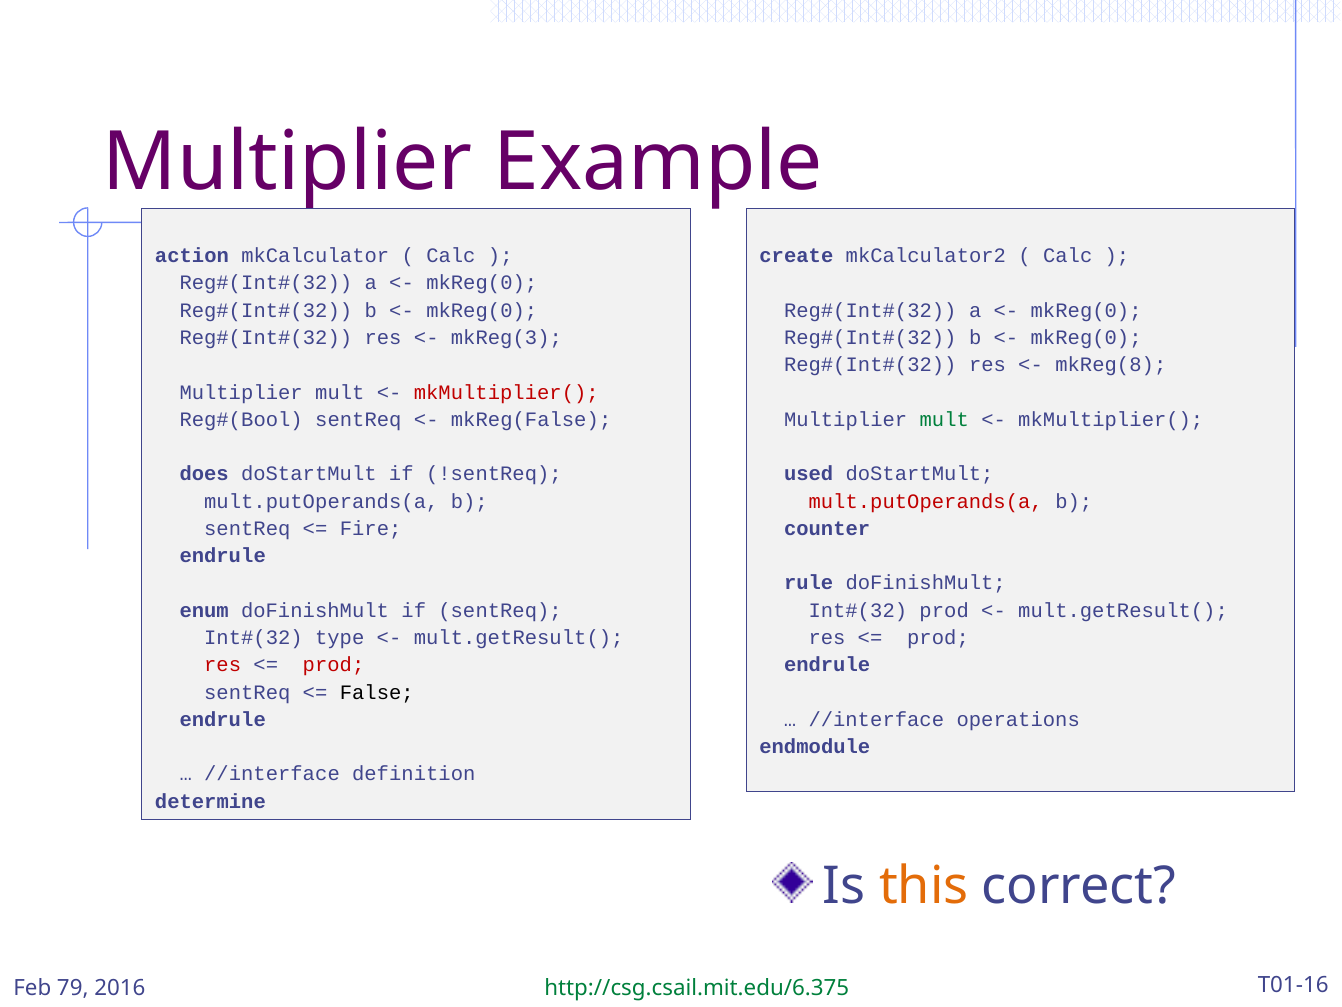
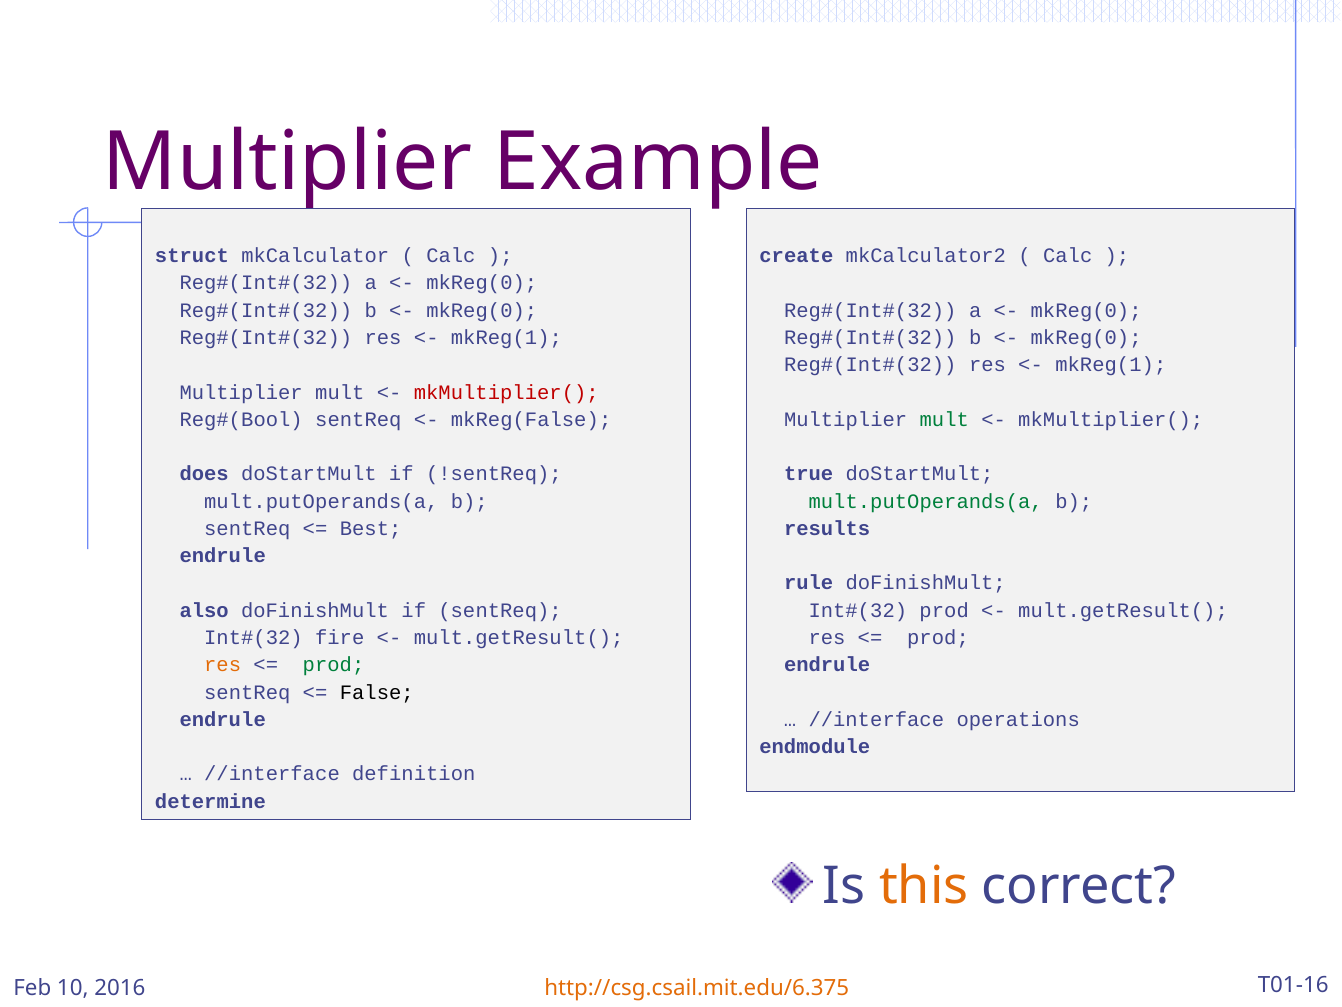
action: action -> struct (192, 256)
mkReg(3: mkReg(3 -> mkReg(1 (506, 338)
mkReg(8: mkReg(8 -> mkReg(1 (1111, 365)
used: used -> true (809, 474)
mult.putOperands(a colour: red -> green (926, 501)
Fire: Fire -> Best (371, 528)
counter: counter -> results (827, 528)
enum: enum -> also (204, 610)
type: type -> fire (340, 637)
res colour: red -> orange (223, 665)
prod colour: red -> green (334, 665)
79: 79 -> 10 (73, 988)
http://csg.csail.mit.edu/6.375 colour: green -> orange (697, 988)
